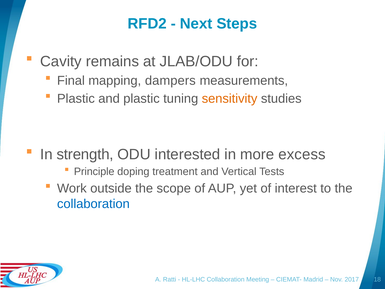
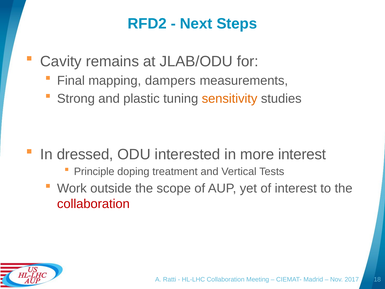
Plastic: Plastic -> Strong (76, 98)
strength: strength -> dressed (85, 154)
more excess: excess -> interest (302, 154)
collaboration colour: blue -> red (93, 204)
